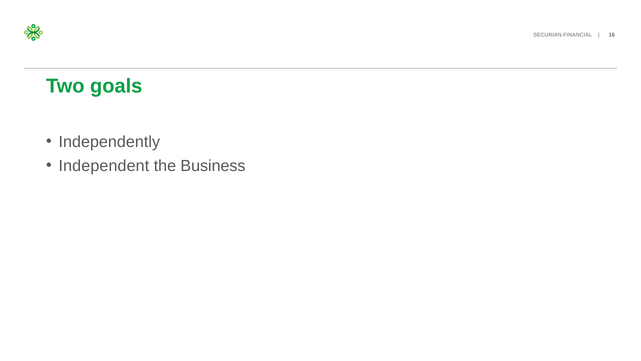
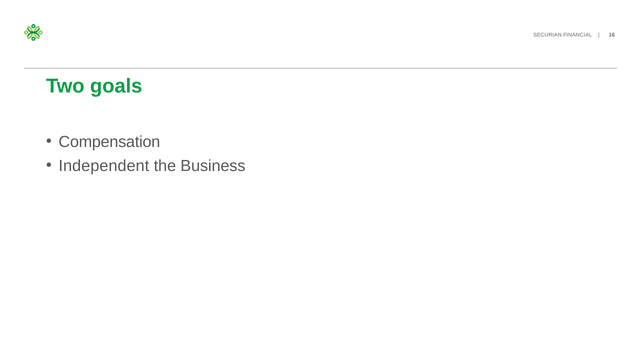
Independently: Independently -> Compensation (109, 142)
